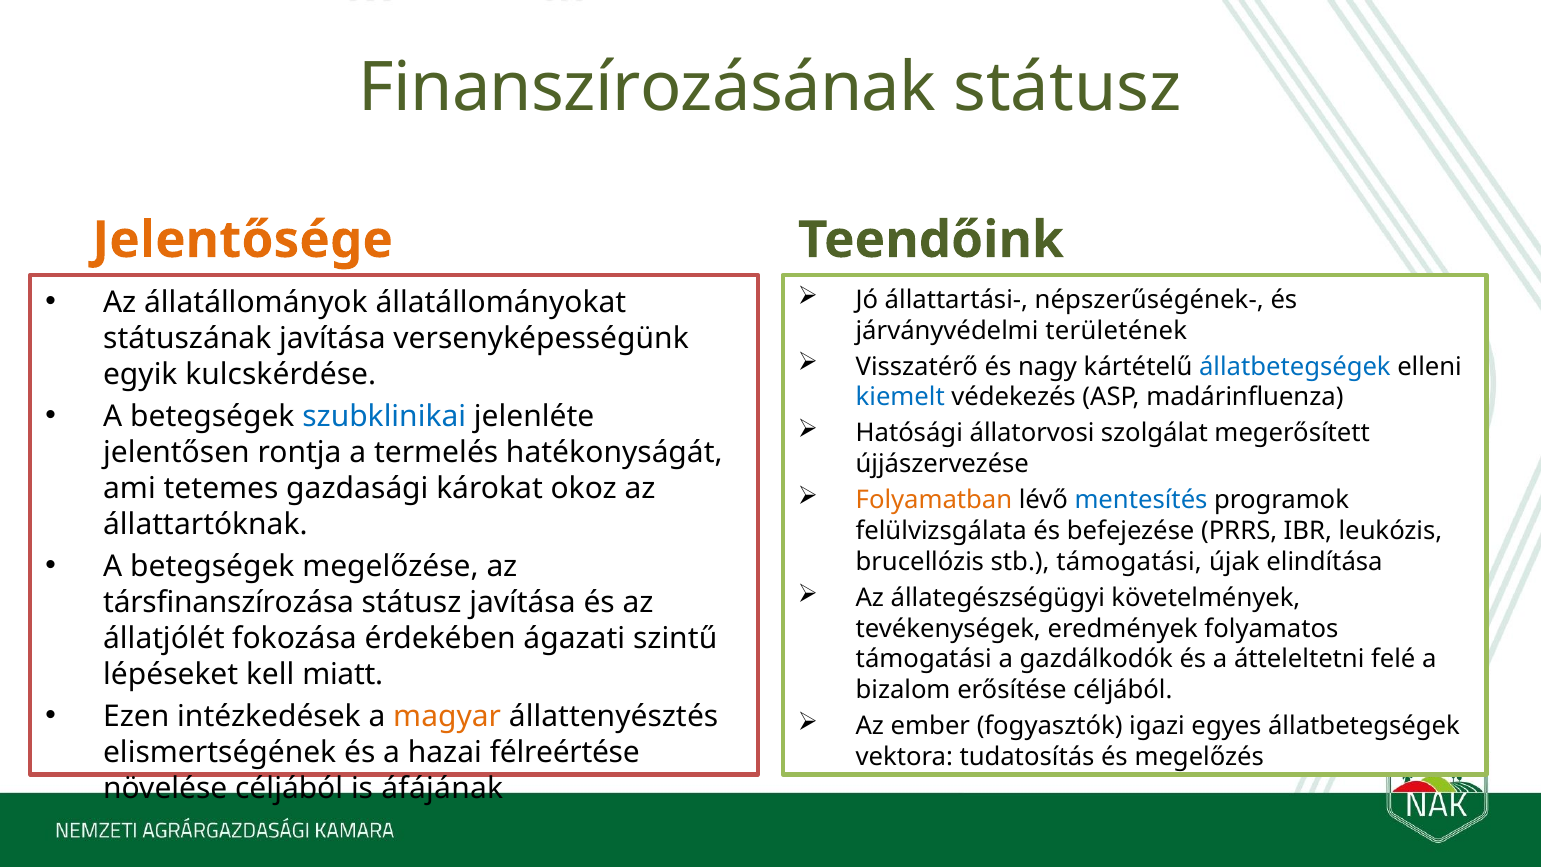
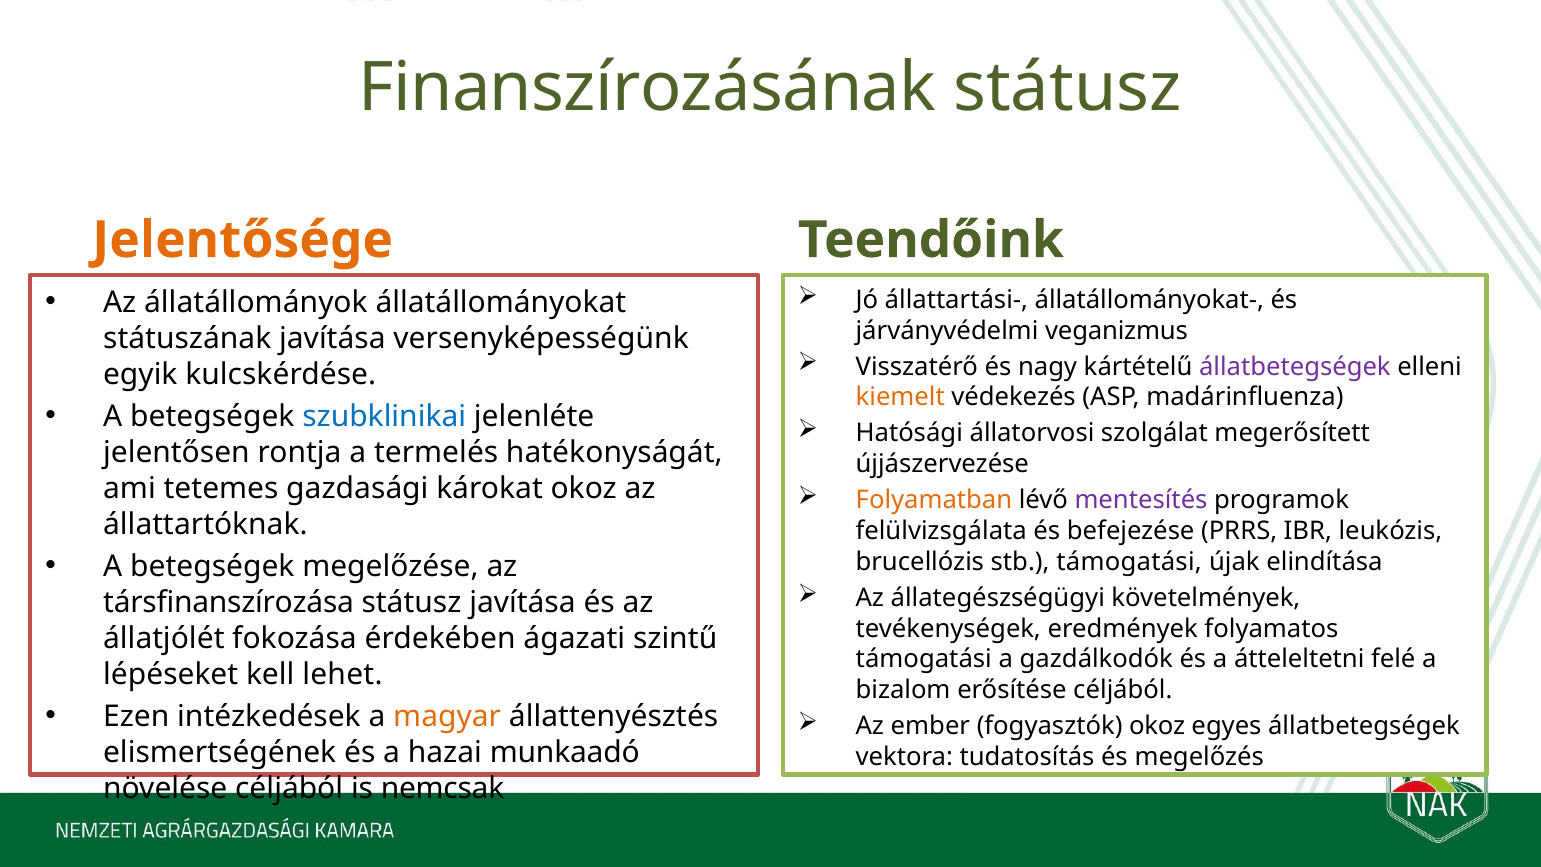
népszerűségének-: népszerűségének- -> állatállományokat- (1149, 300)
területének: területének -> veganizmus (1117, 330)
állatbetegségek colour: blue -> purple (1295, 366)
kiemelt colour: blue -> orange (900, 397)
mentesítés colour: blue -> purple (1141, 500)
miatt: miatt -> lehet (342, 674)
fogyasztók igazi: igazi -> okoz (1157, 726)
félreértése: félreértése -> munkaadó (565, 752)
áfájának: áfájának -> nemcsak (443, 788)
